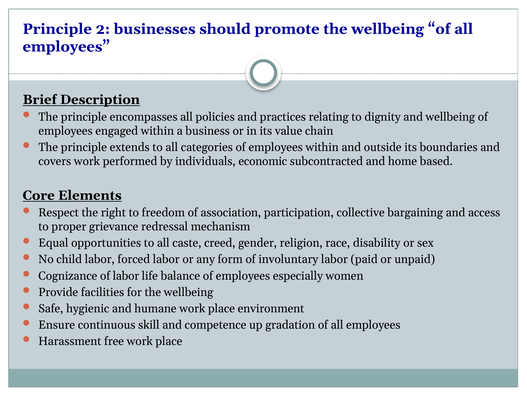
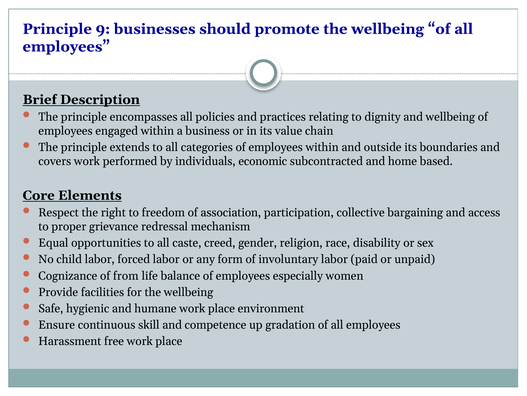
2: 2 -> 9 (103, 29)
of labor: labor -> from (126, 275)
